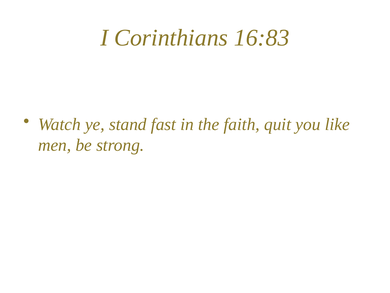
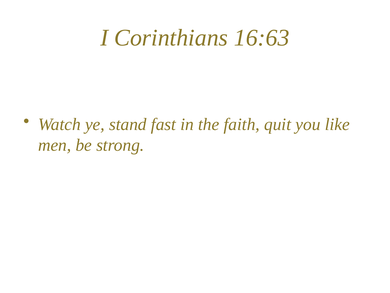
16:83: 16:83 -> 16:63 (262, 38)
